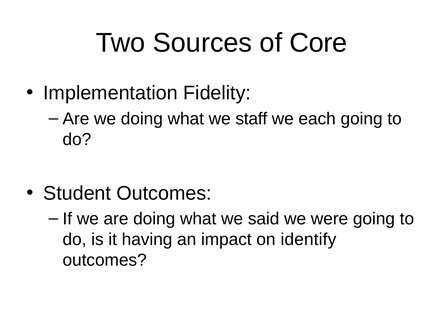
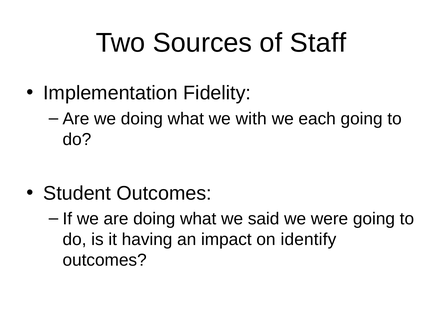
Core: Core -> Staff (318, 43)
staff: staff -> with (251, 118)
